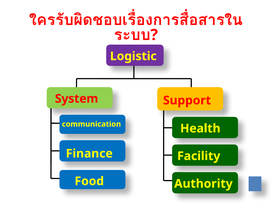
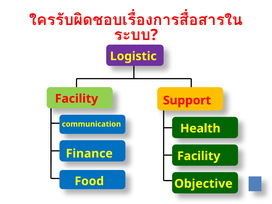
System: System -> Facility (76, 99)
Authority: Authority -> Objective (203, 184)
